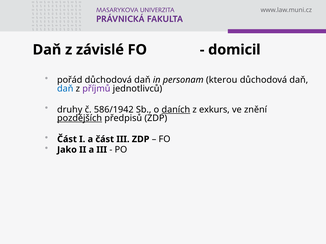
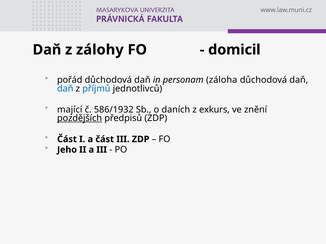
závislé: závislé -> zálohy (100, 50)
kterou: kterou -> záloha (222, 80)
příjmů colour: purple -> blue (96, 89)
druhy: druhy -> mající (70, 110)
586/1942: 586/1942 -> 586/1932 (114, 110)
daních underline: present -> none (176, 110)
Jako: Jako -> Jeho (67, 150)
